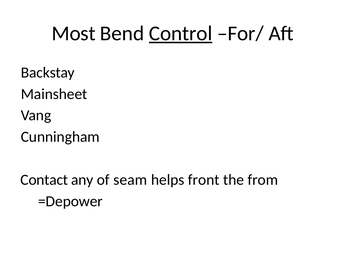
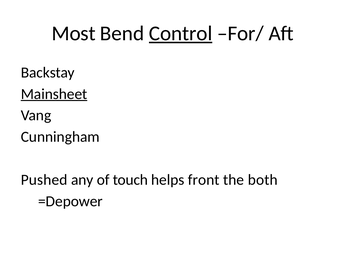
Mainsheet underline: none -> present (54, 94)
Contact: Contact -> Pushed (44, 180)
seam: seam -> touch (130, 180)
from: from -> both (263, 180)
